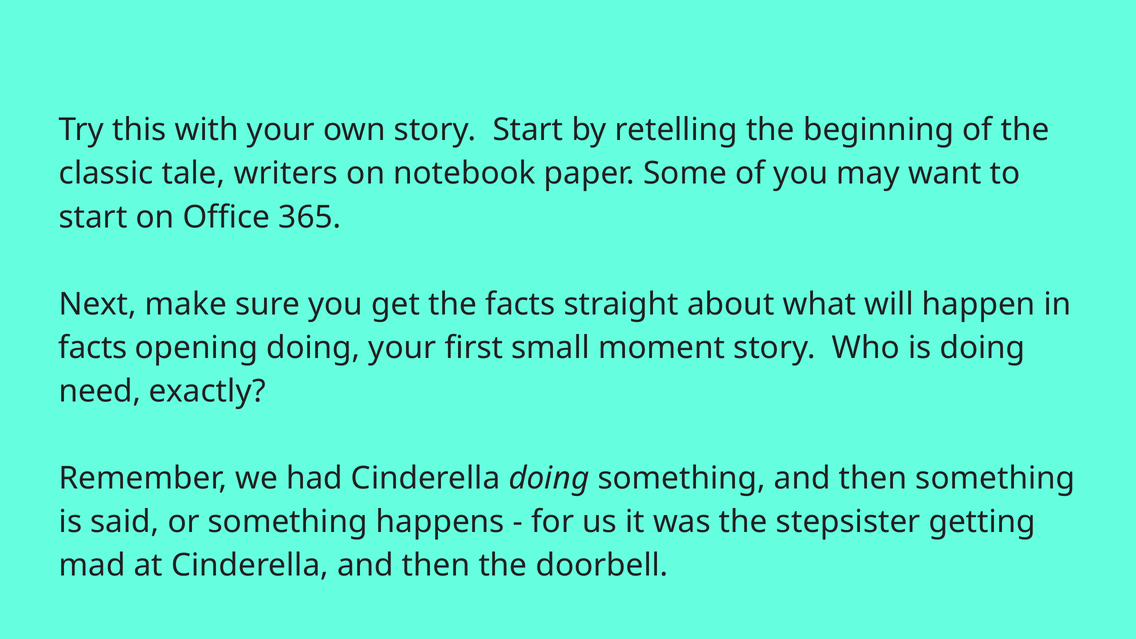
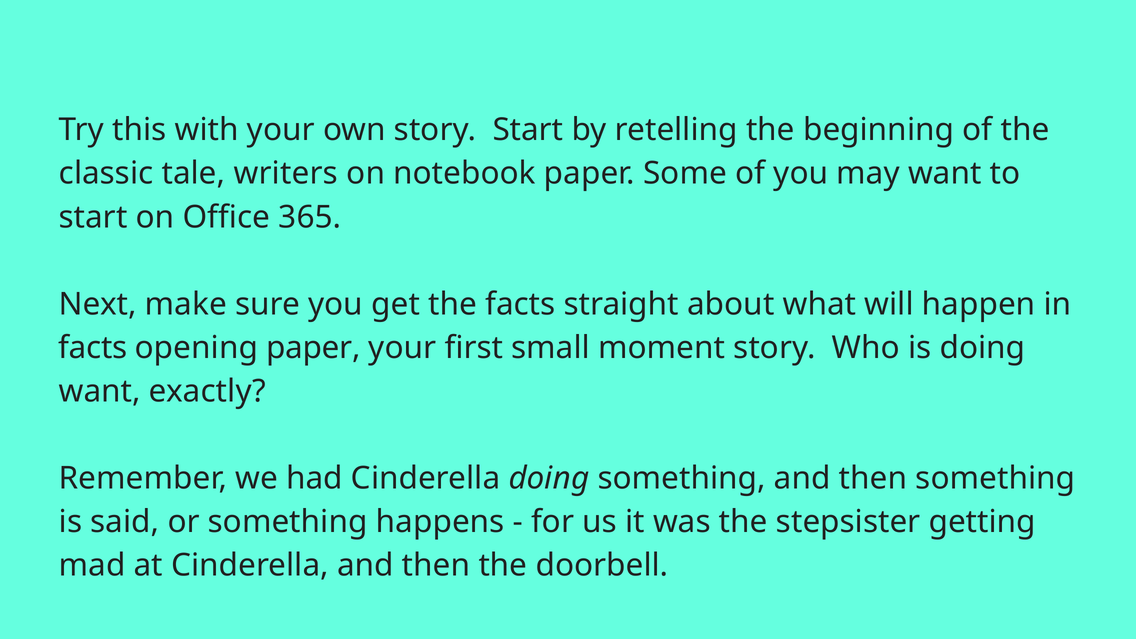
opening doing: doing -> paper (313, 348)
need: need -> want (100, 391)
